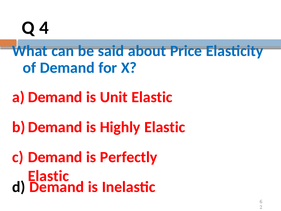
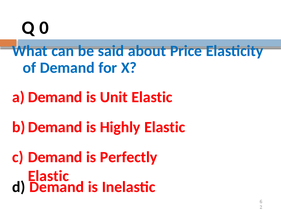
4: 4 -> 0 (44, 28)
